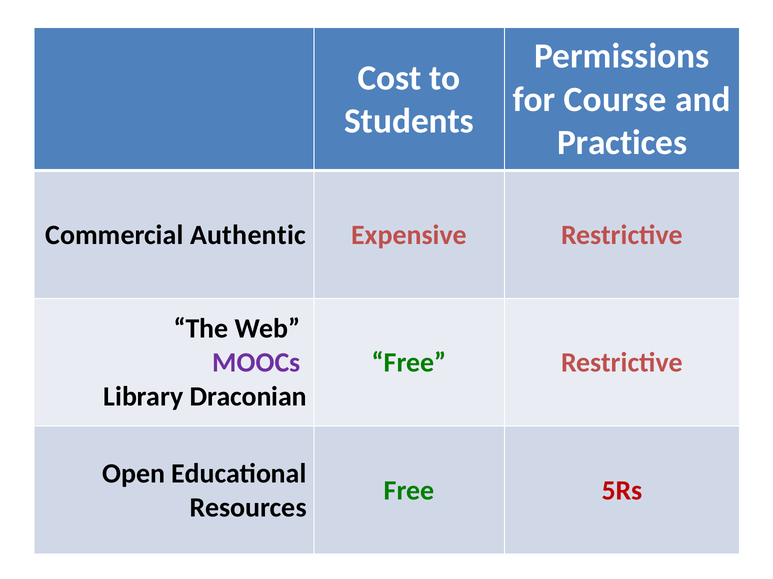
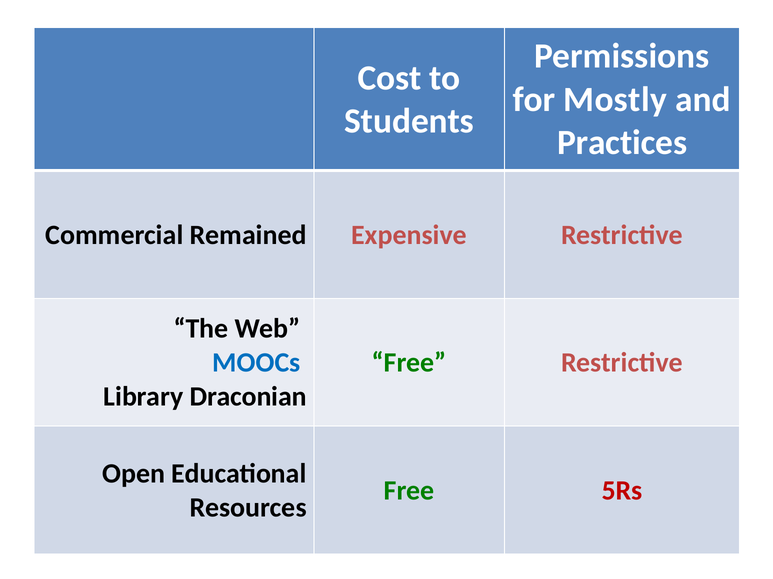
Course: Course -> Mostly (615, 100)
Authentic: Authentic -> Remained (248, 235)
MOOCs colour: purple -> blue (256, 363)
